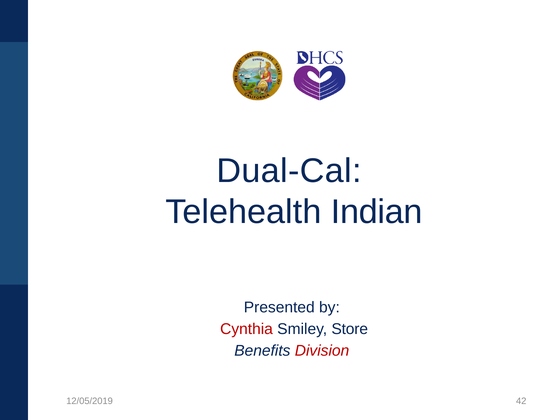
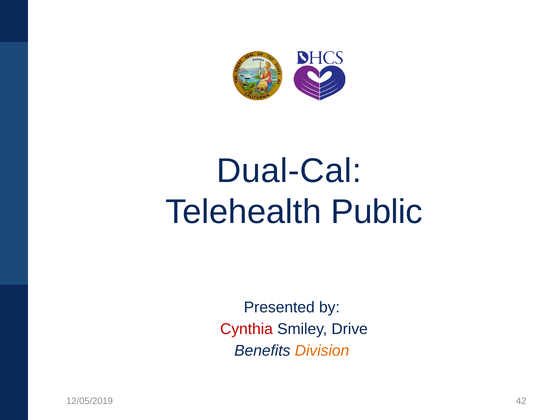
Indian: Indian -> Public (377, 212)
Store: Store -> Drive (350, 329)
Division colour: red -> orange (322, 351)
